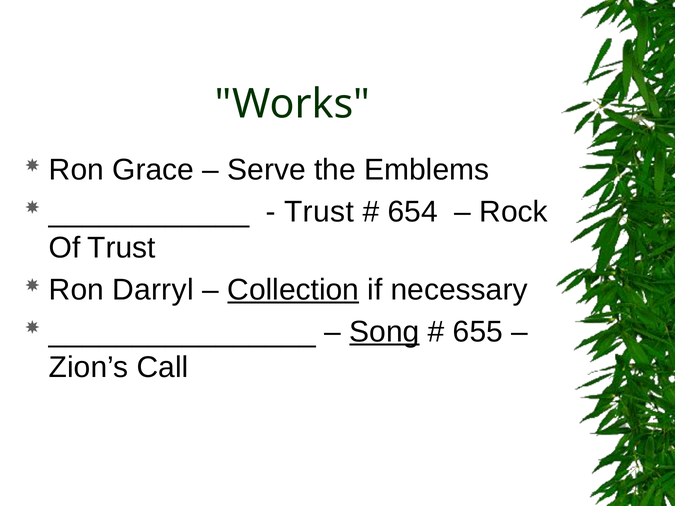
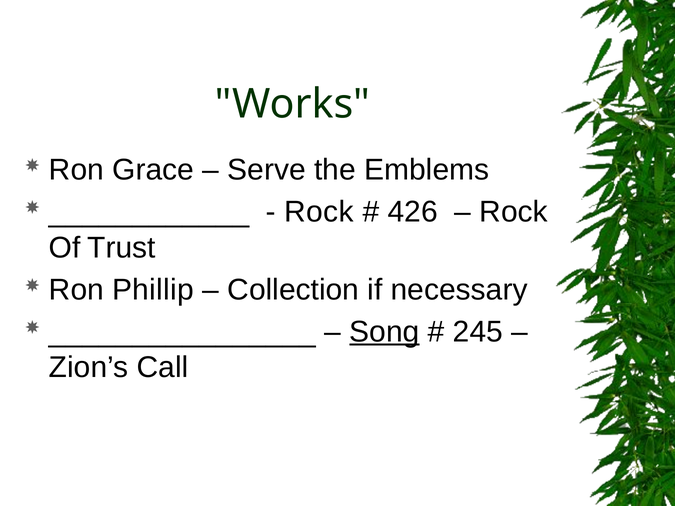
Trust: Trust -> Rock (319, 212)
654: 654 -> 426 (413, 212)
Darryl: Darryl -> Phillip (153, 290)
Collection underline: present -> none (293, 290)
655: 655 -> 245 (478, 332)
